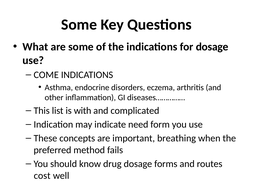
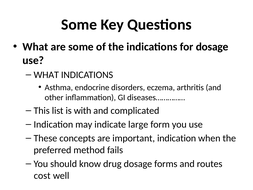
COME: COME -> WHAT (46, 75)
need: need -> large (138, 124)
important breathing: breathing -> indication (177, 138)
